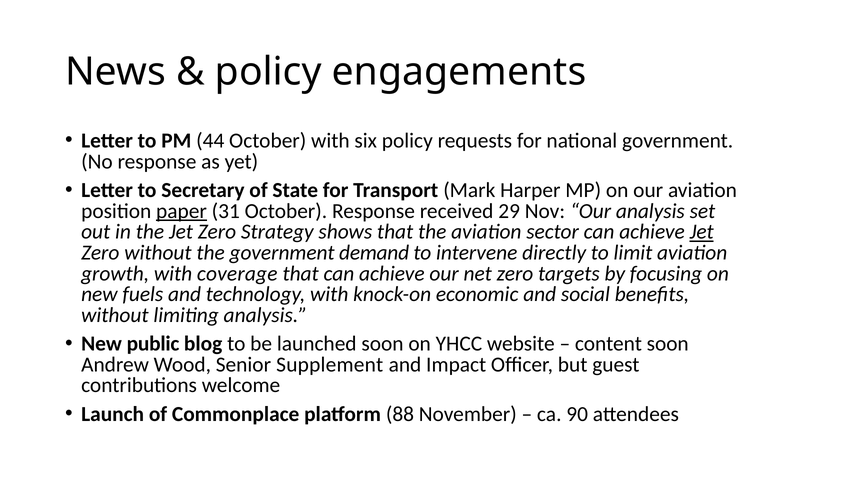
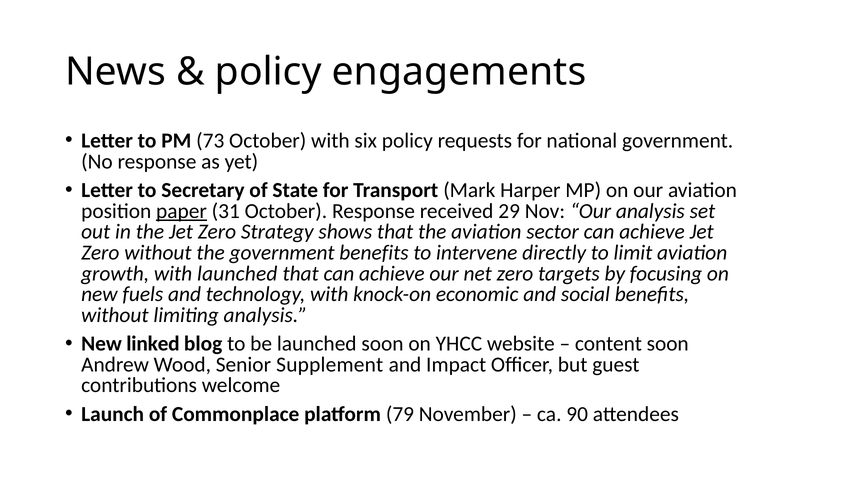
44: 44 -> 73 (210, 141)
Jet underline: present -> none (702, 232)
government demand: demand -> benefits (374, 253)
with coverage: coverage -> launched (237, 273)
public: public -> linked (153, 344)
88: 88 -> 79 (400, 414)
